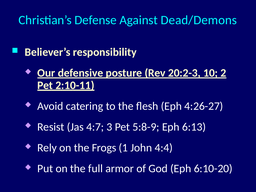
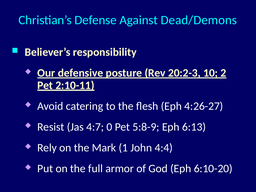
3: 3 -> 0 (109, 127)
Frogs: Frogs -> Mark (104, 148)
